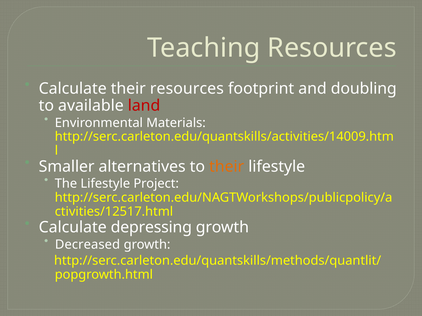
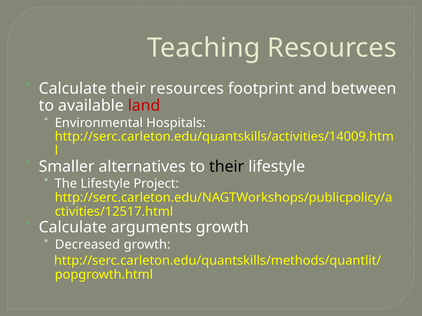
doubling: doubling -> between (364, 89)
Materials: Materials -> Hospitals (176, 123)
their colour: orange -> black (227, 167)
depressing: depressing -> arguments (151, 228)
